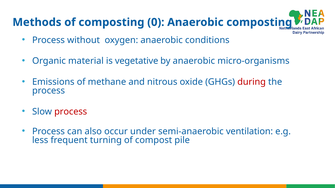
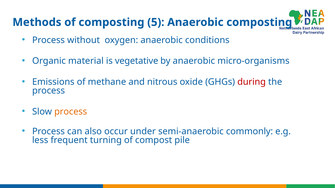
0: 0 -> 5 (156, 22)
process colour: red -> orange (71, 112)
ventilation: ventilation -> commonly (249, 132)
